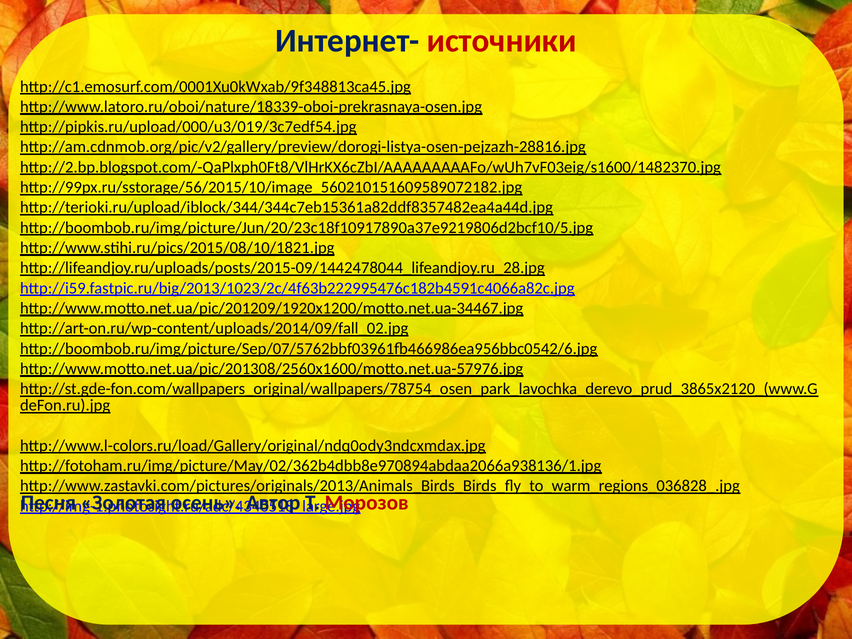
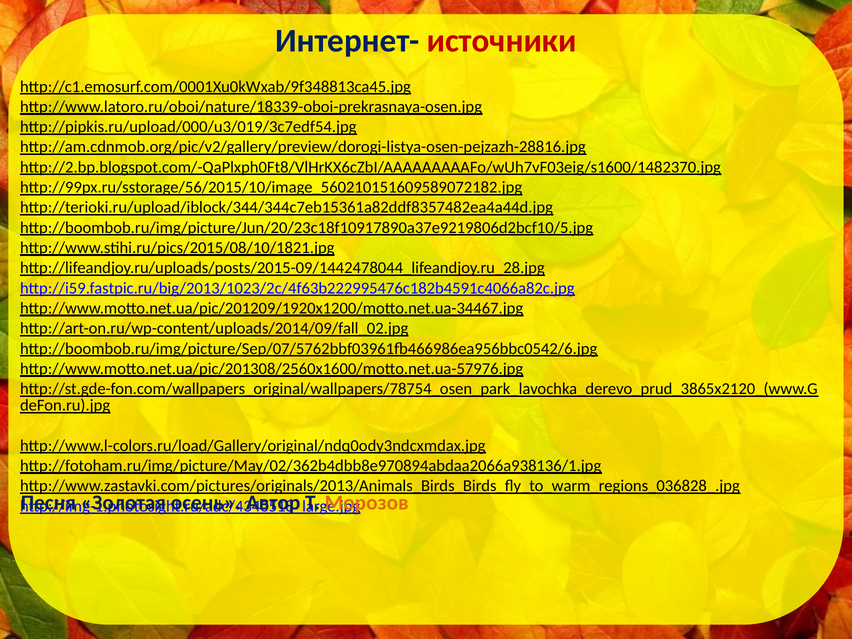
Морозов colour: red -> orange (367, 503)
